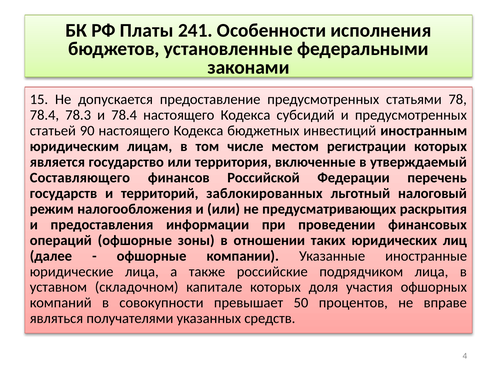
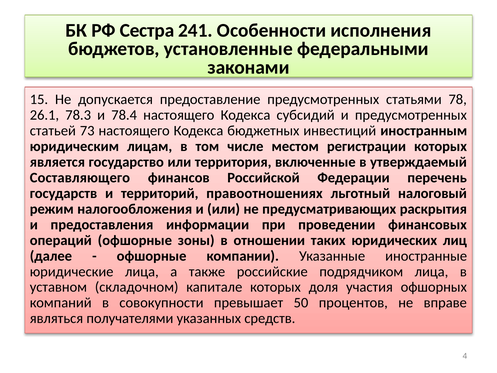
Платы: Платы -> Сестра (147, 30)
78.4: 78.4 -> 26.1 (44, 115)
90: 90 -> 73 (87, 130)
заблокированных: заблокированных -> правоотношениях (265, 193)
